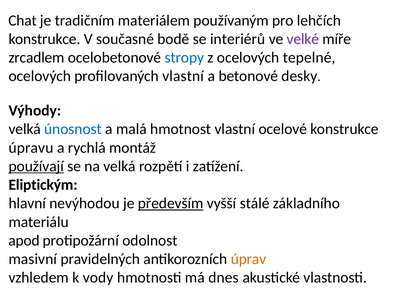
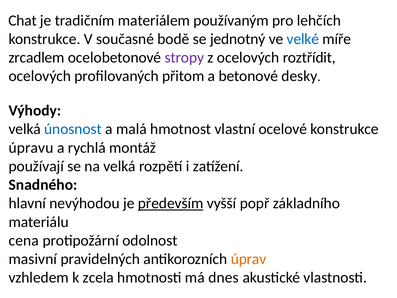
interiérů: interiérů -> jednotný (238, 39)
velké colour: purple -> blue (303, 39)
stropy colour: blue -> purple (184, 58)
tepelné: tepelné -> roztřídit (309, 58)
profilovaných vlastní: vlastní -> přitom (183, 76)
používají underline: present -> none (36, 166)
Eliptickým: Eliptickým -> Snadného (43, 185)
stálé: stálé -> popř (255, 203)
apod: apod -> cena (24, 240)
vody: vody -> zcela (98, 277)
